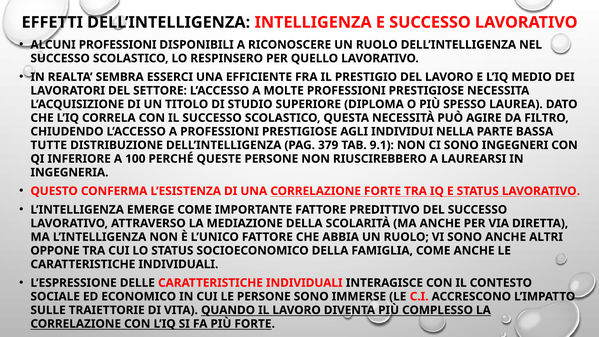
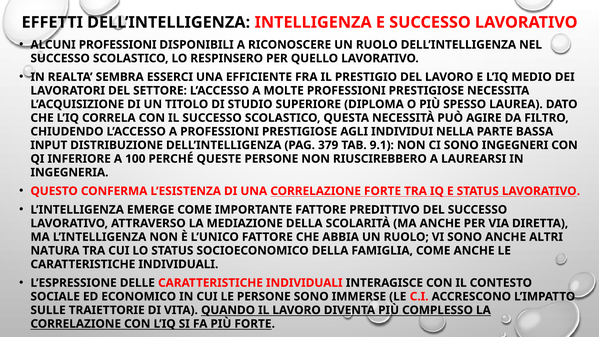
TUTTE: TUTTE -> INPUT (49, 145)
OPPONE: OPPONE -> NATURA (55, 251)
